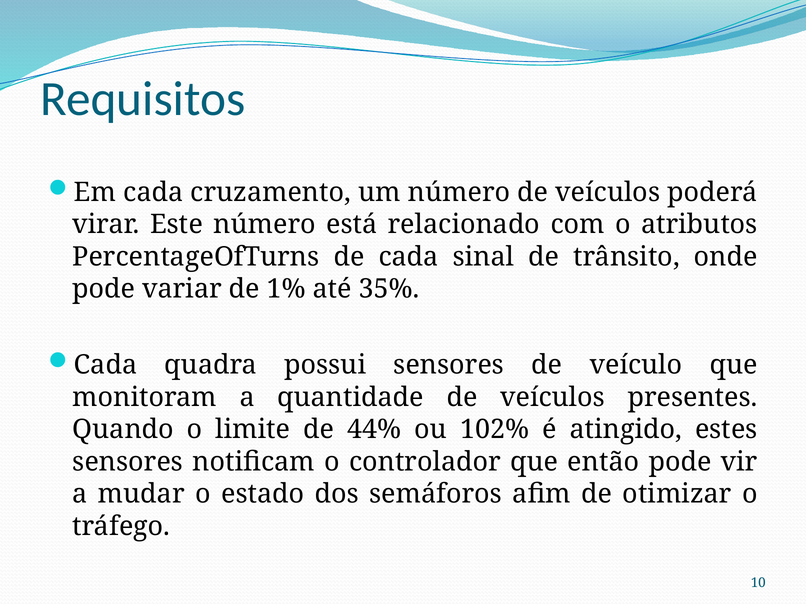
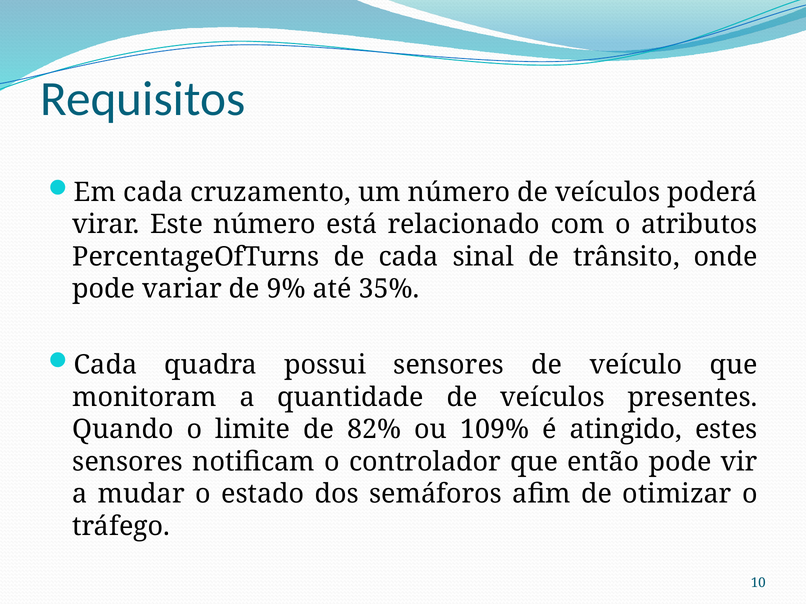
1%: 1% -> 9% (286, 289)
44%: 44% -> 82% (374, 430)
102%: 102% -> 109% (495, 430)
